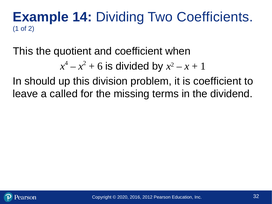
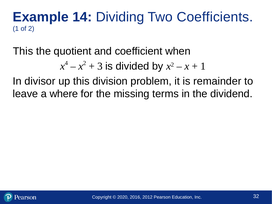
6: 6 -> 3 (100, 66)
should: should -> divisor (40, 81)
is coefficient: coefficient -> remainder (217, 81)
called: called -> where (64, 94)
